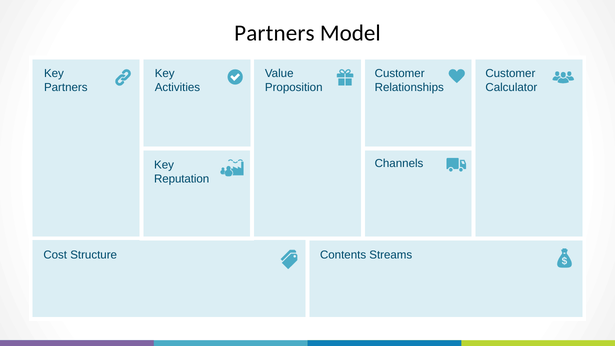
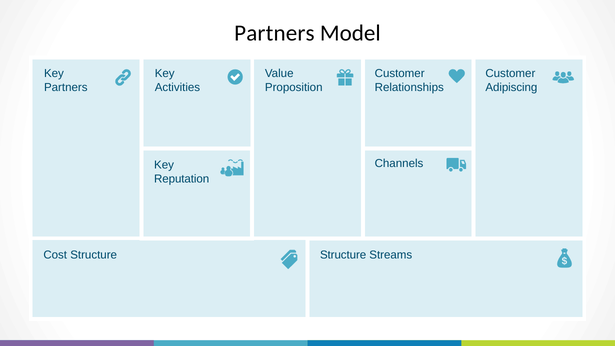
Calculator: Calculator -> Adipiscing (511, 87)
Structure Contents: Contents -> Structure (343, 255)
